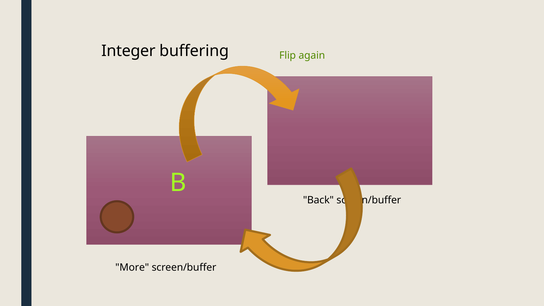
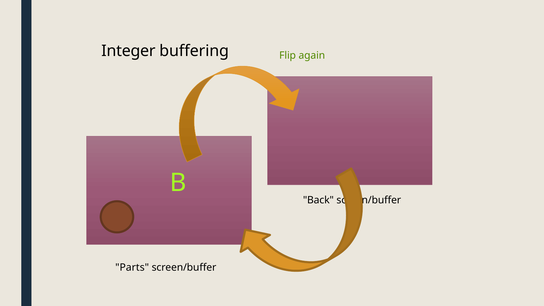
More: More -> Parts (132, 267)
